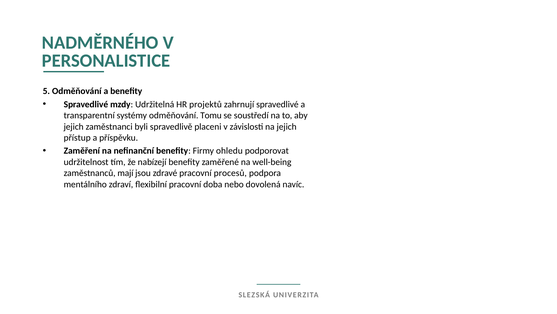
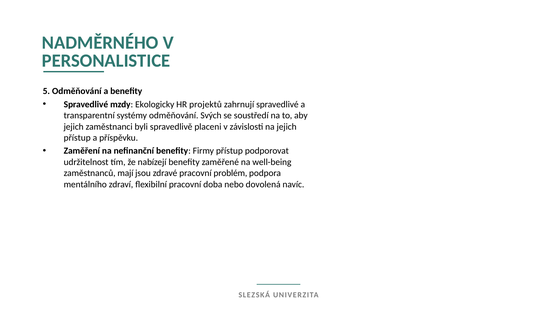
Udržitelná: Udržitelná -> Ekologicky (155, 104)
Tomu: Tomu -> Svých (211, 115)
Firmy ohledu: ohledu -> přístup (229, 150)
procesů: procesů -> problém (230, 173)
